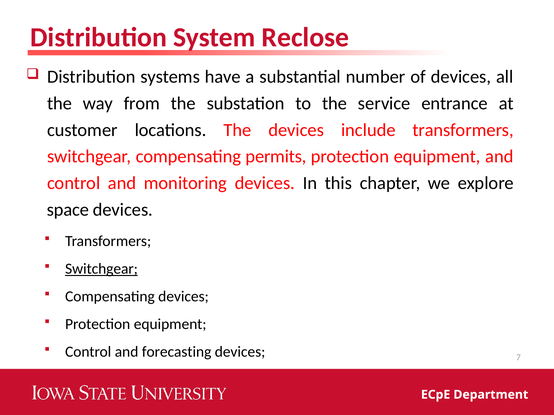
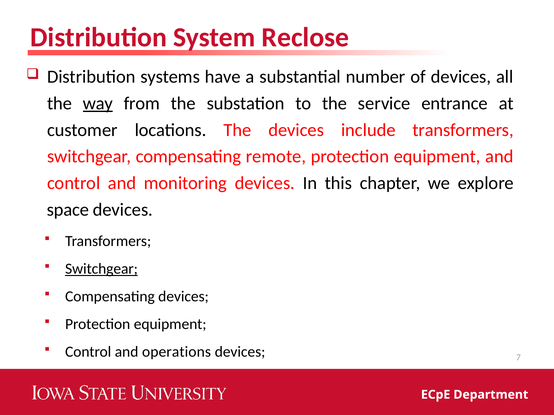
way underline: none -> present (98, 103)
permits: permits -> remote (276, 157)
forecasting: forecasting -> operations (177, 352)
